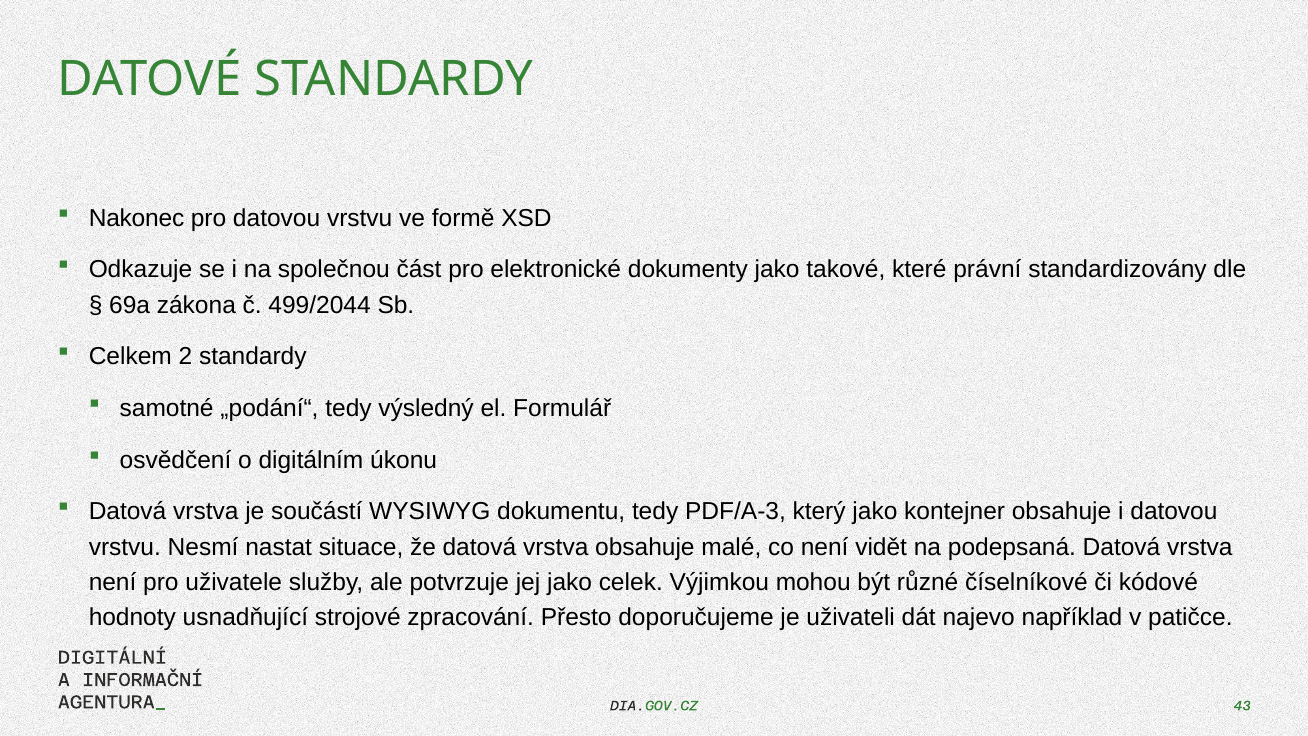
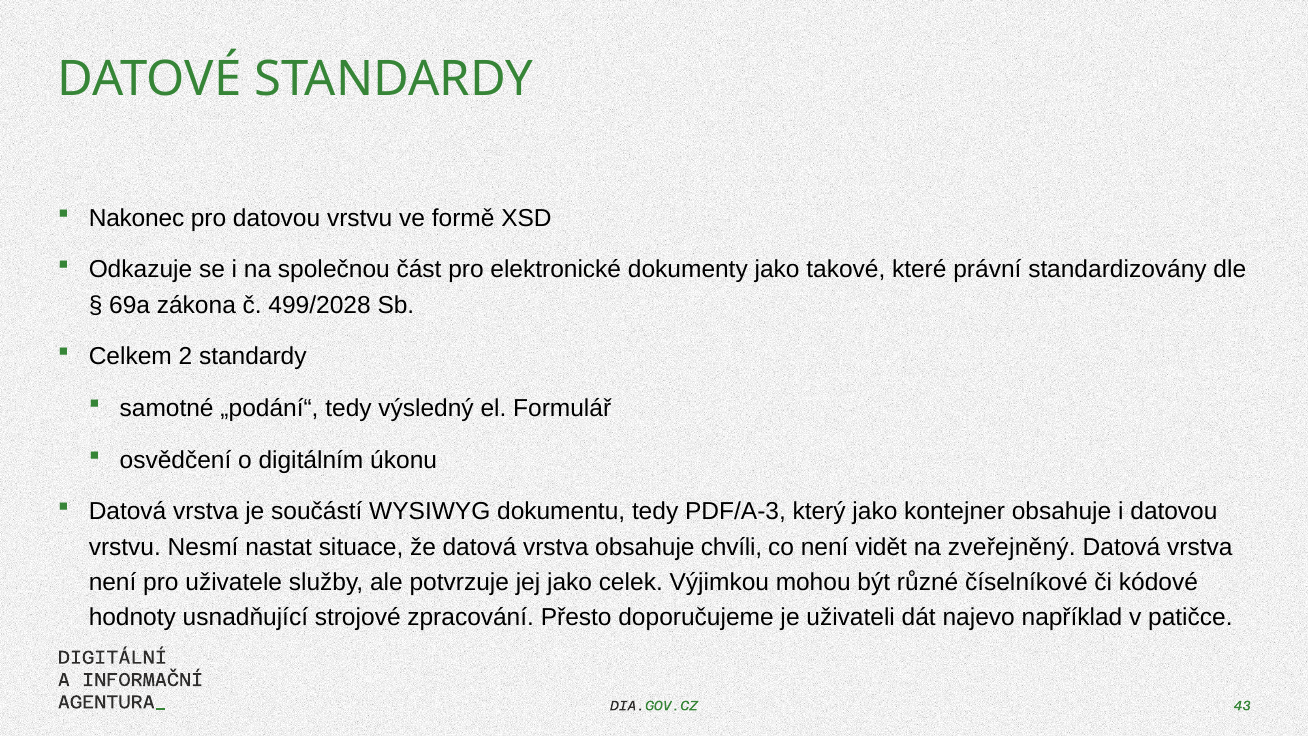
499/2044: 499/2044 -> 499/2028 (320, 305)
malé: malé -> chvíli (732, 547)
podepsaná: podepsaná -> zveřejněný (1012, 547)
